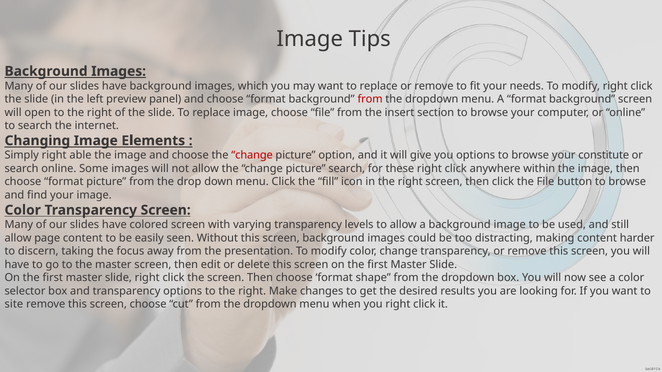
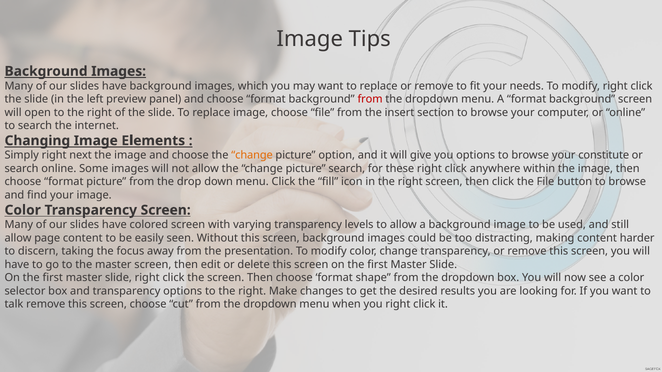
able: able -> next (81, 156)
change colour: red -> orange (252, 156)
site: site -> talk (14, 304)
